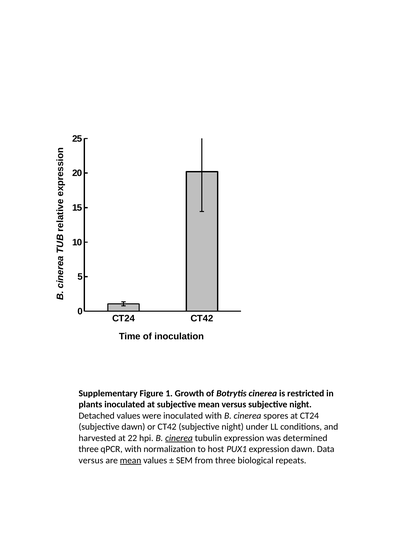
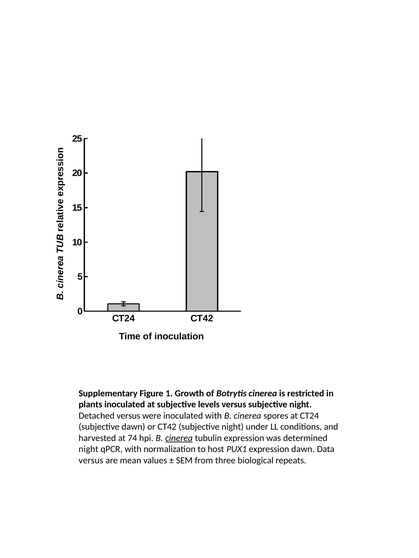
subjective mean: mean -> levels (209, 405)
Detached values: values -> versus (128, 416)
22: 22 -> 74 (132, 439)
three: three -> night (89, 450)
mean underline: present -> none (131, 461)
